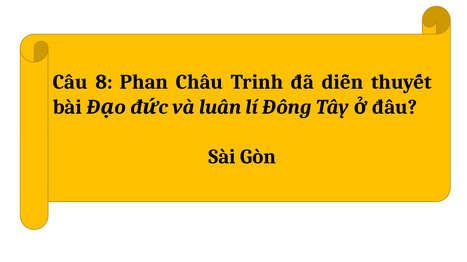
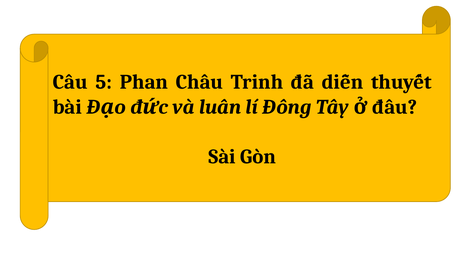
8: 8 -> 5 (104, 82)
